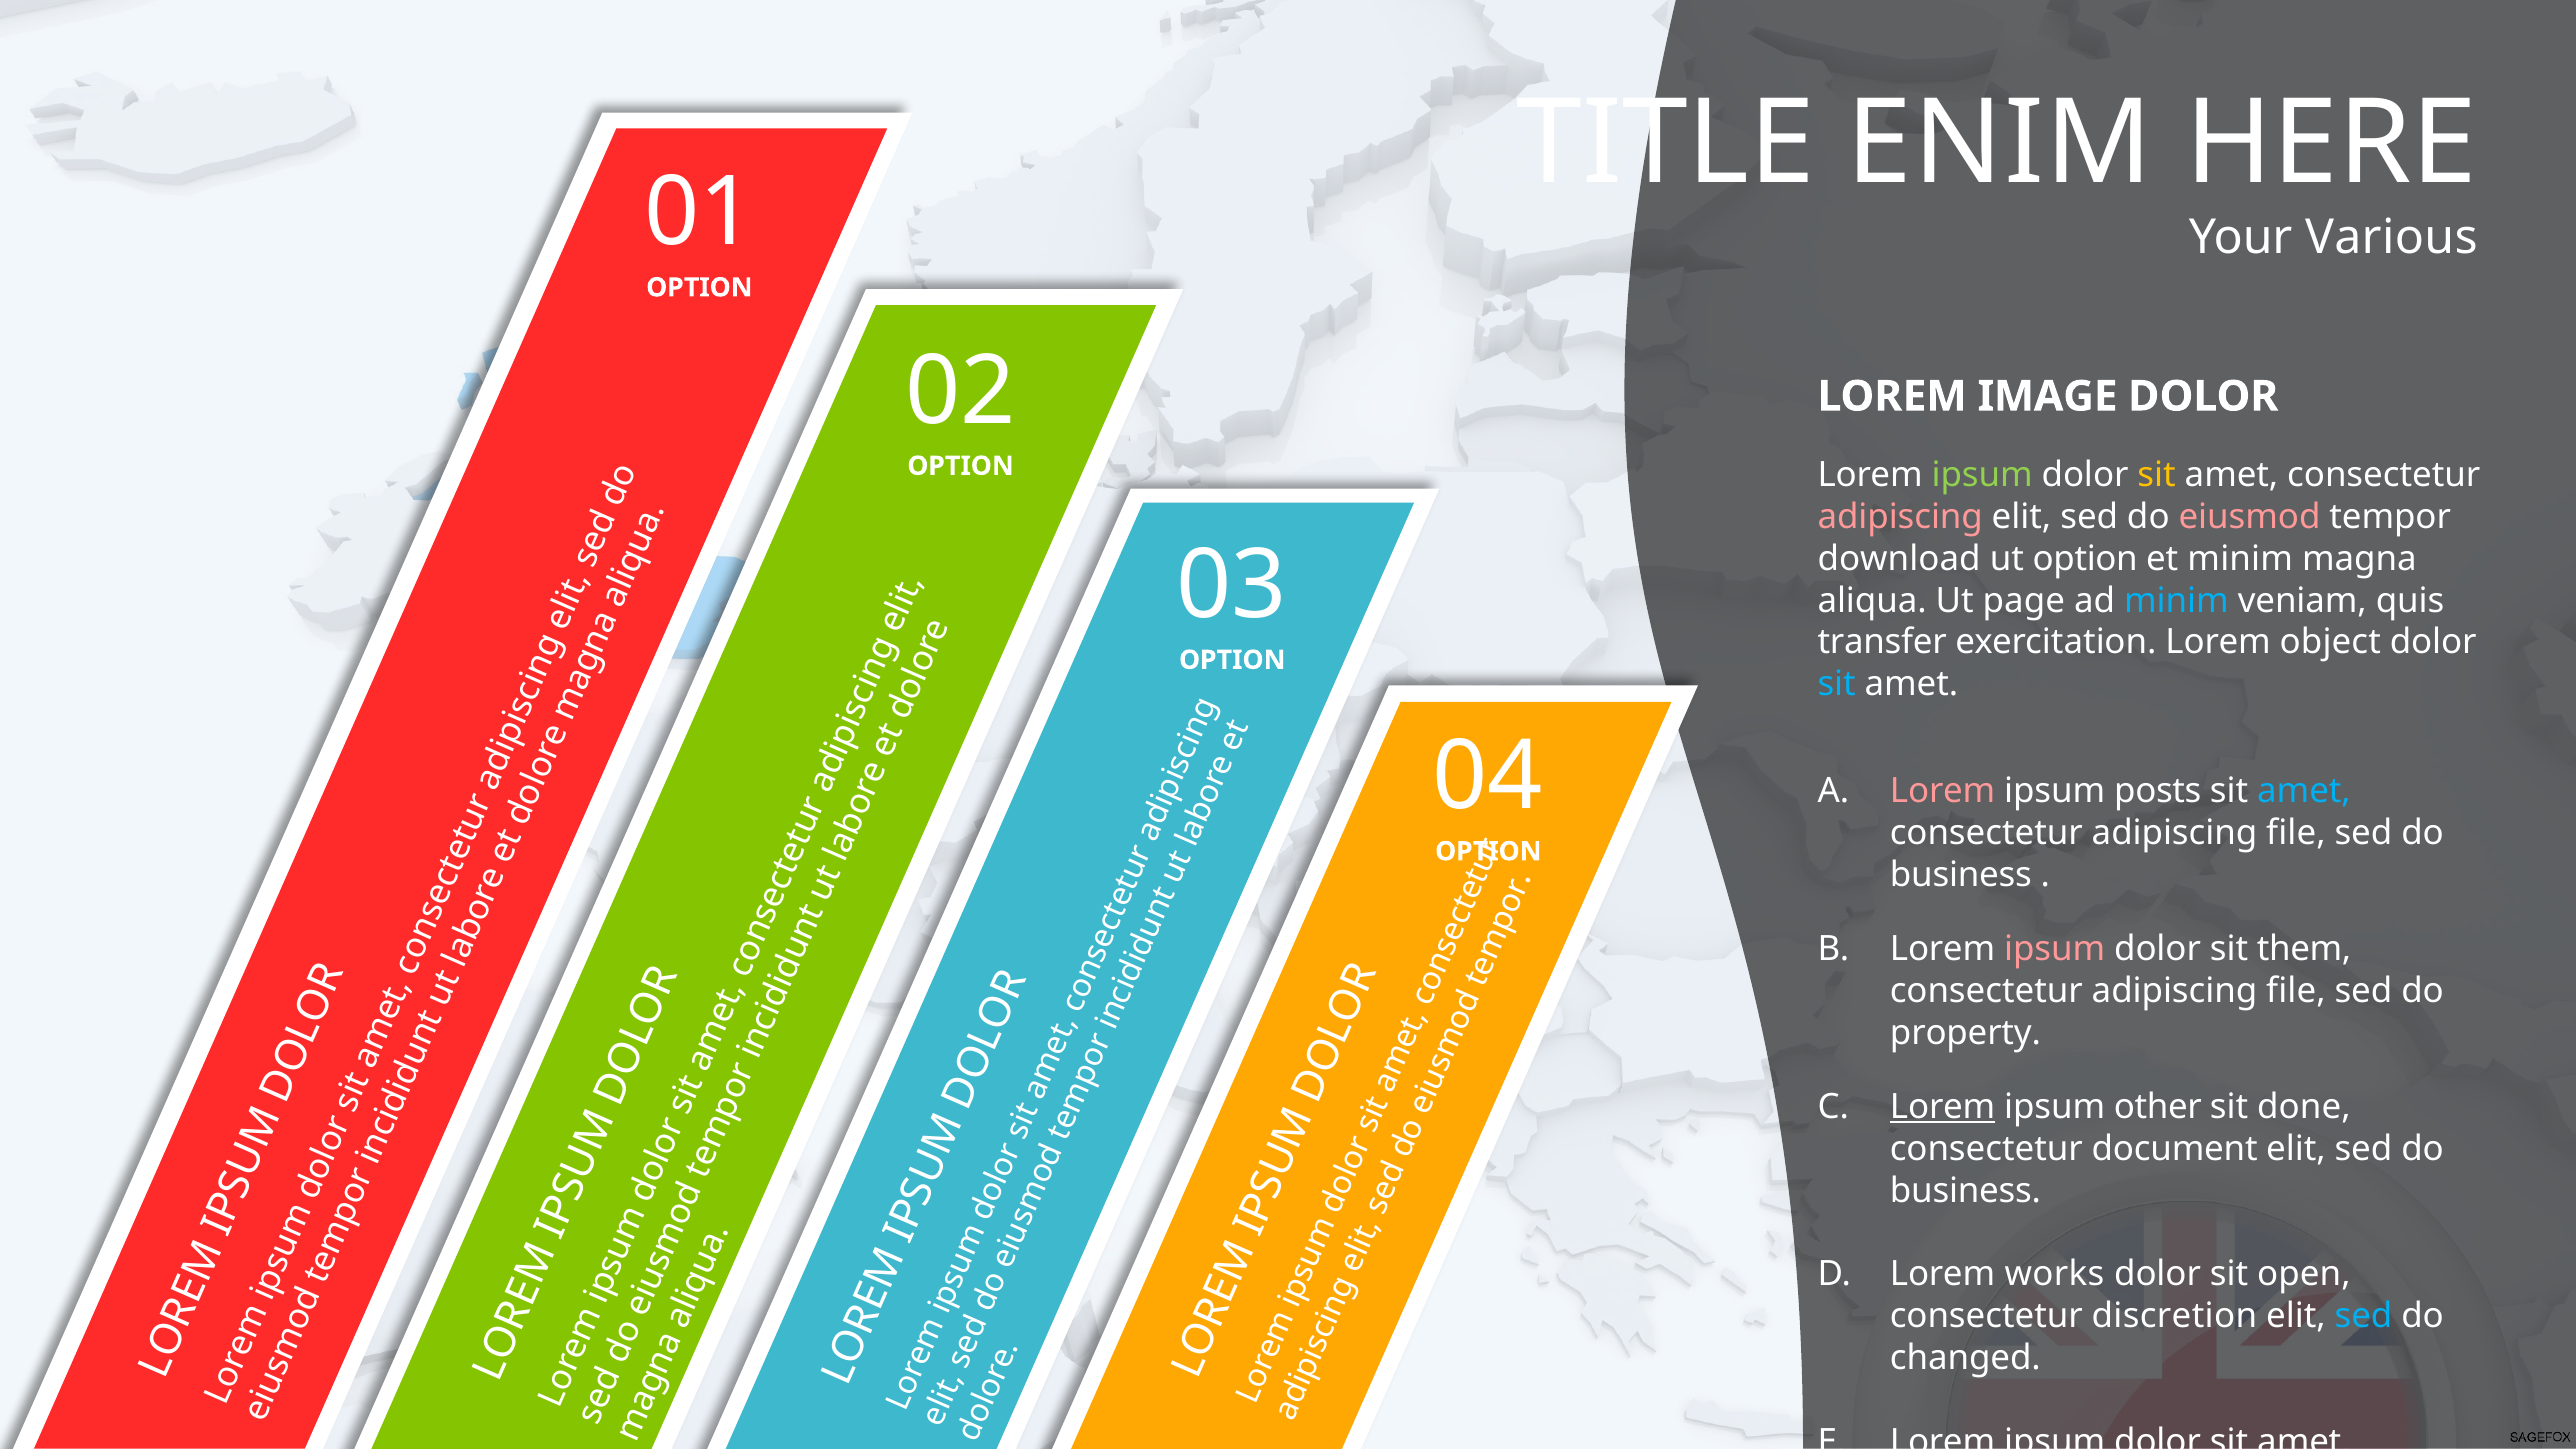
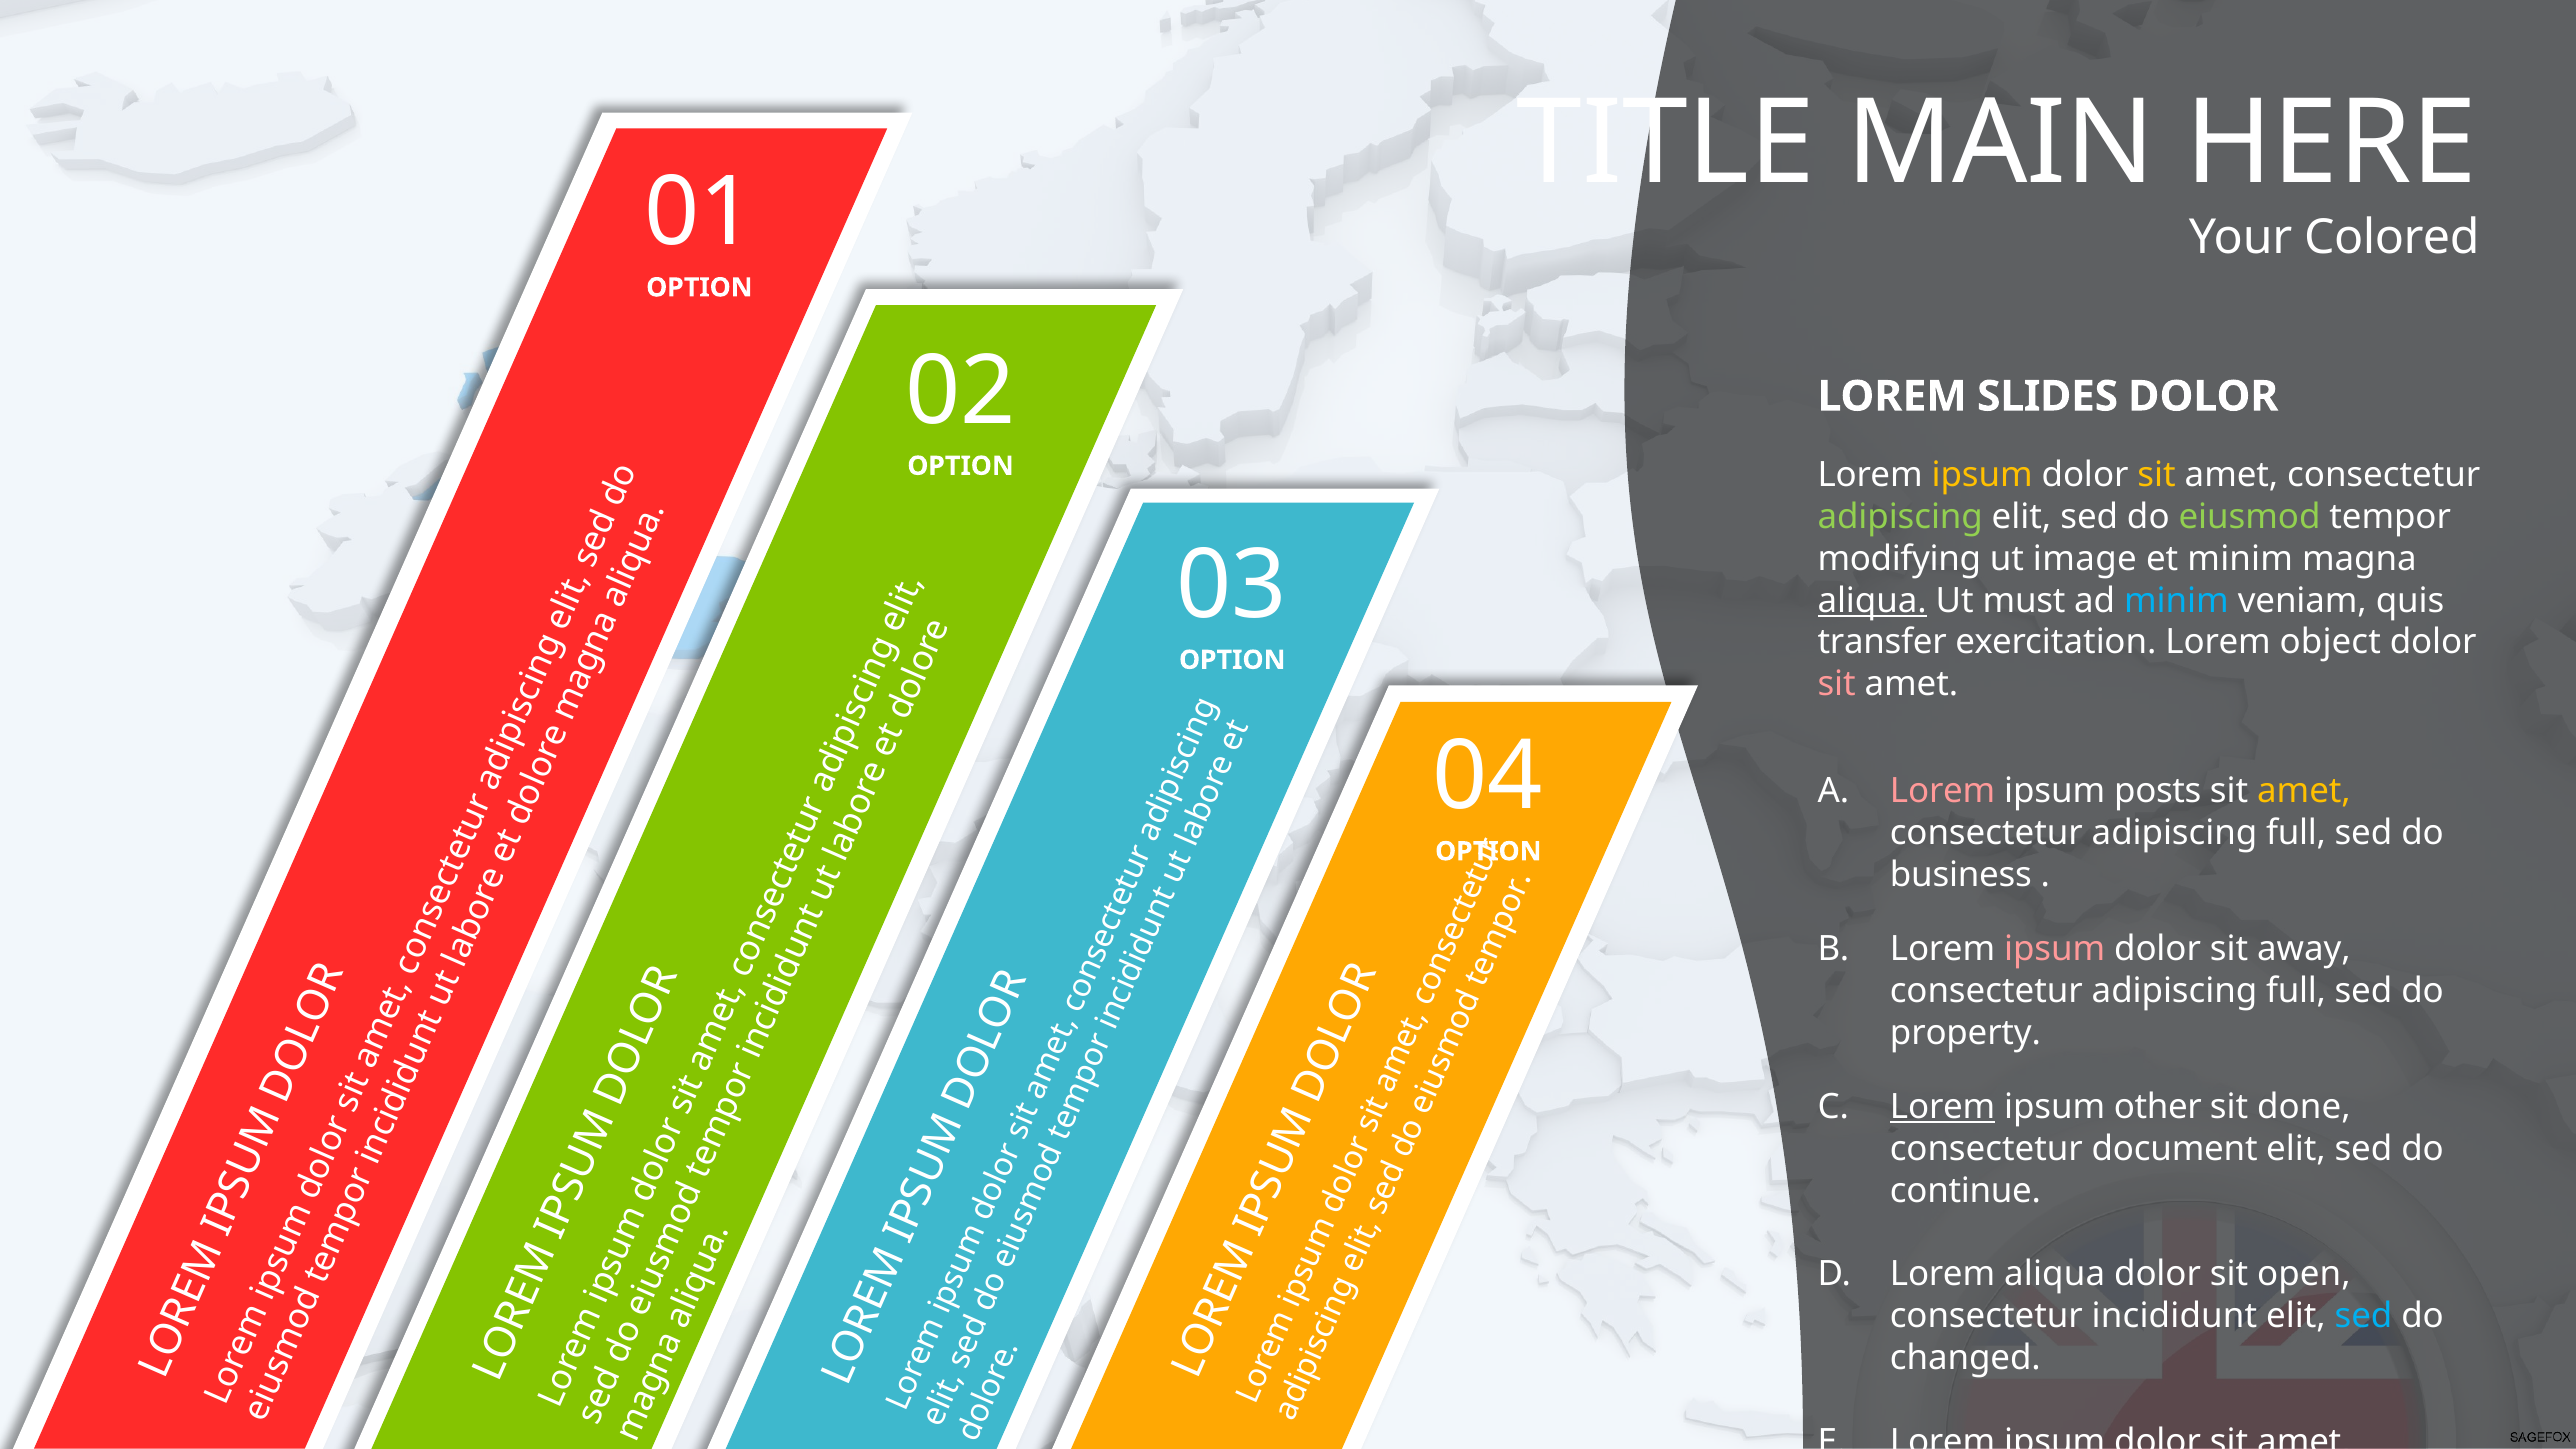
ENIM: ENIM -> MAIN (2001, 143)
Various: Various -> Colored (2392, 238)
IMAGE: IMAGE -> SLIDES (2048, 396)
ipsum colour: light green -> yellow (1982, 475)
adipiscing colour: pink -> light green (1900, 517)
eiusmod colour: pink -> light green (2250, 517)
download: download -> modifying (1899, 559)
ut option: option -> image (2085, 559)
aliqua underline: none -> present (1872, 601)
page: page -> must (2024, 601)
sit colour: light blue -> pink (1837, 684)
amet colour: light blue -> yellow (2304, 791)
file: file -> full (2296, 833)
them: them -> away (2304, 949)
file: file -> full (2296, 991)
business: business -> continue (1965, 1190)
Lorem works: works -> aliqua (2055, 1274)
discretion: discretion -> incididunt (2174, 1316)
